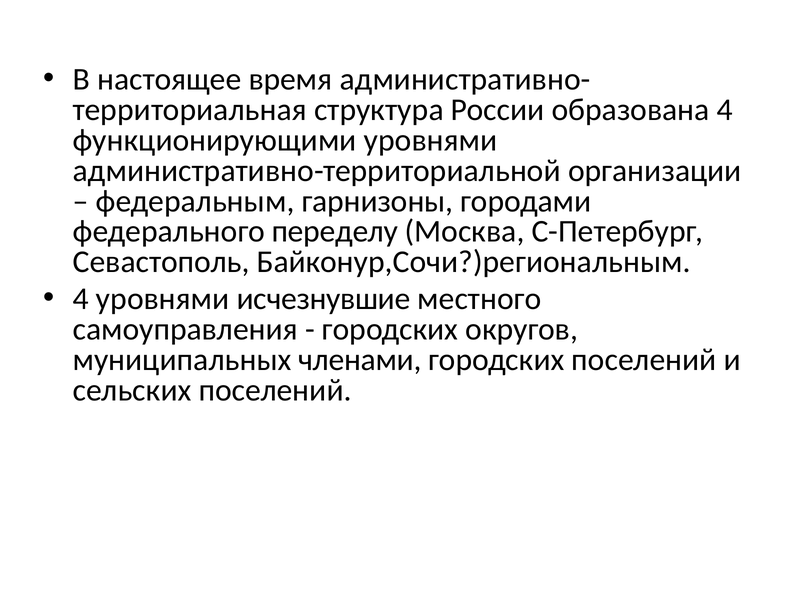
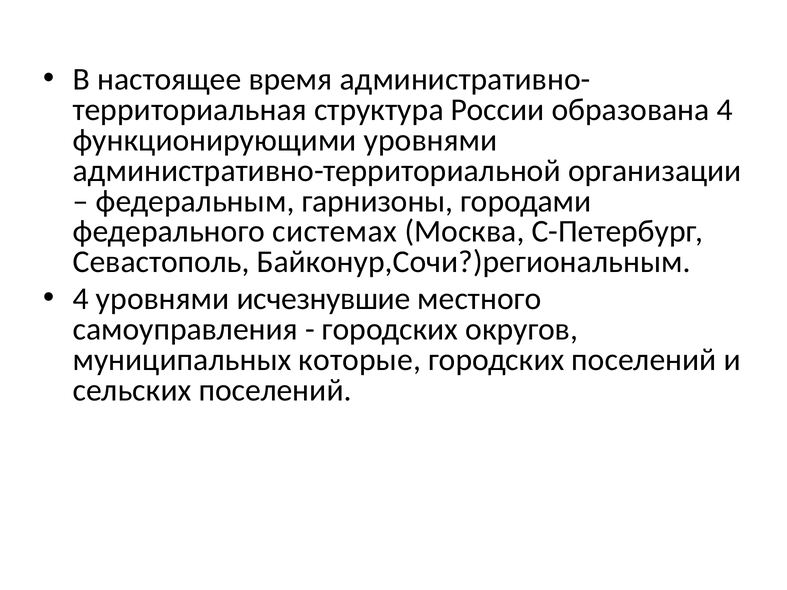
переделу: переделу -> системах (335, 232)
членами: членами -> которые (360, 360)
